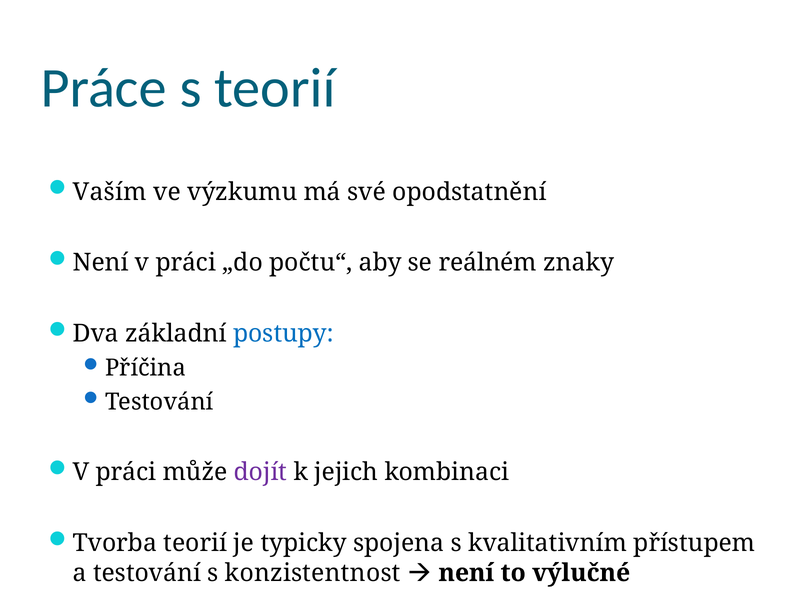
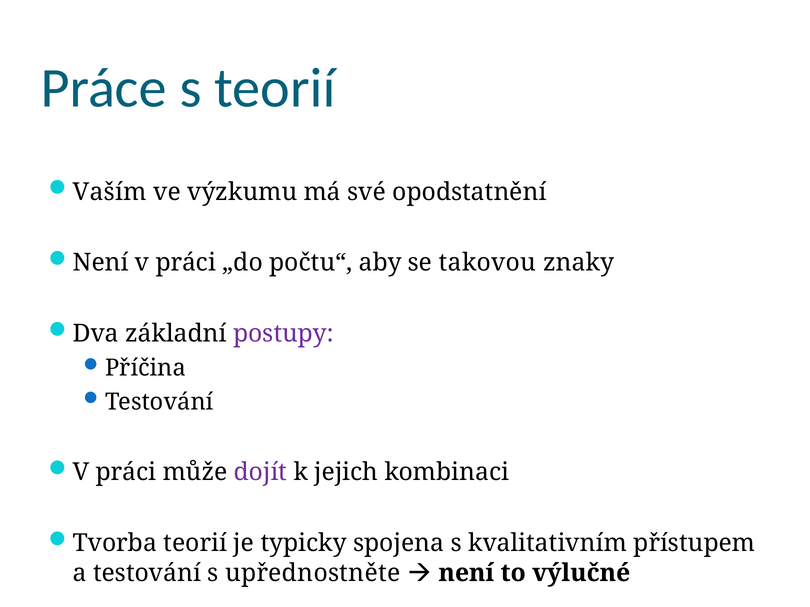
reálném: reálném -> takovou (488, 263)
postupy colour: blue -> purple (284, 334)
konzistentnost: konzistentnost -> upřednostněte (313, 573)
